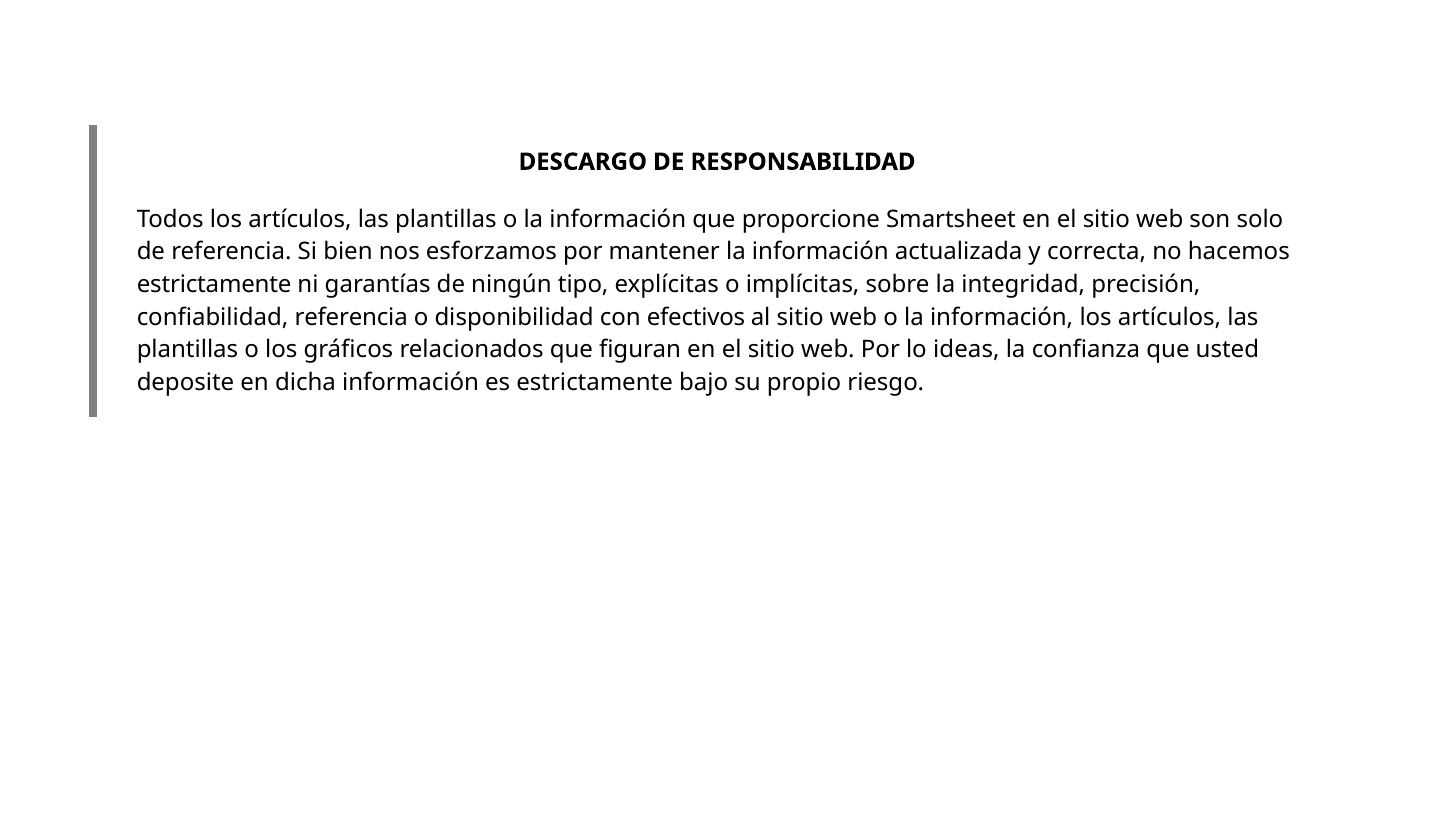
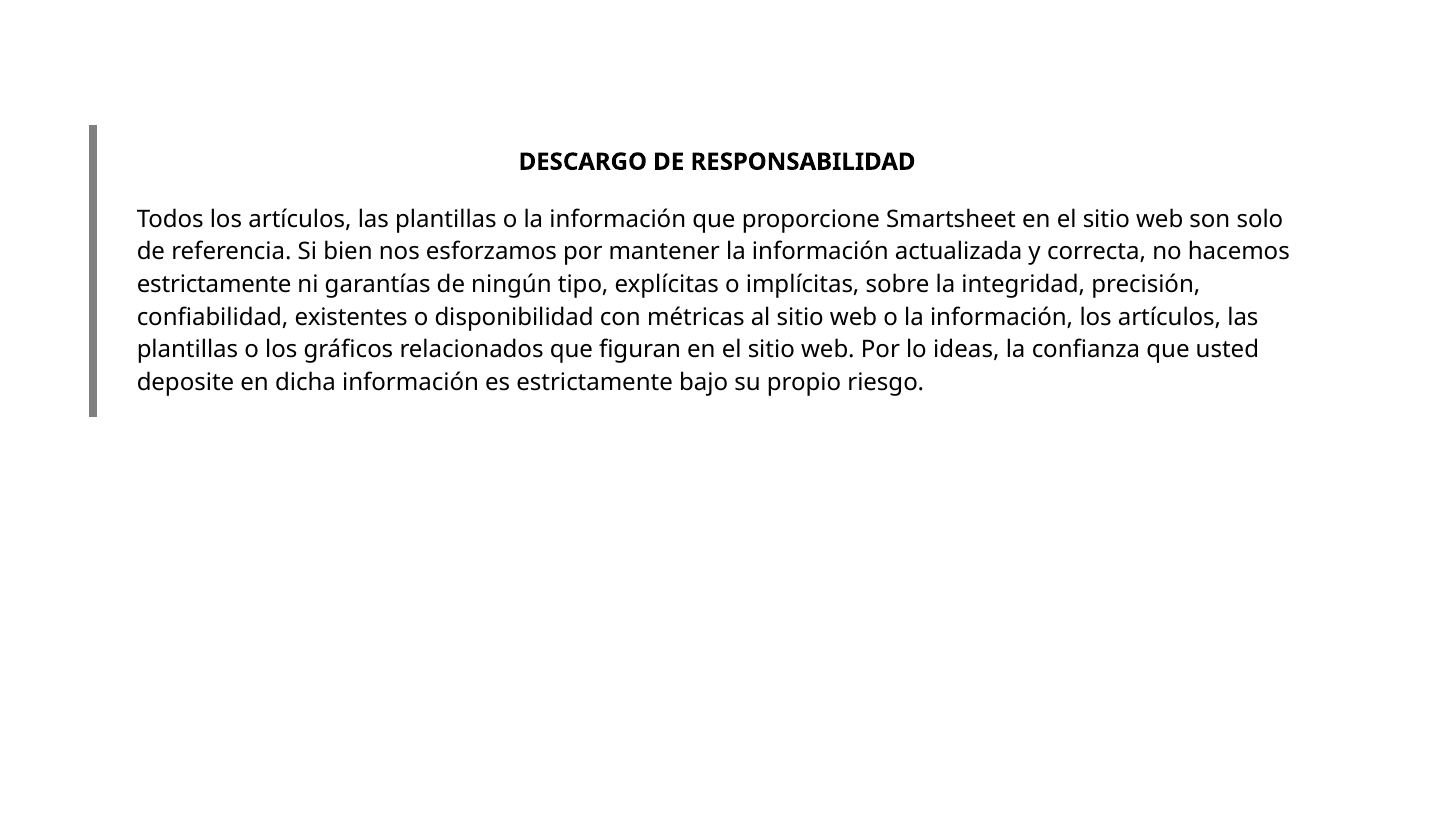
confiabilidad referencia: referencia -> existentes (351, 317)
efectivos: efectivos -> métricas (696, 317)
